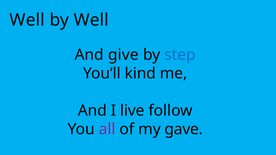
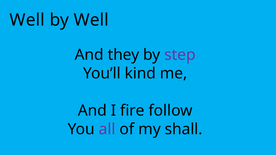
give: give -> they (123, 55)
step colour: blue -> purple (180, 55)
live: live -> fire (132, 111)
gave: gave -> shall (184, 129)
